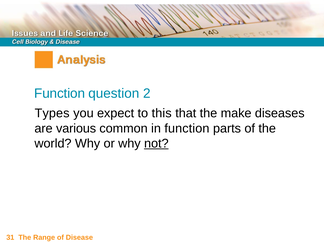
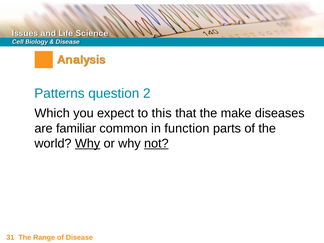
Function: Function -> Patterns (60, 93)
Types: Types -> Which (52, 113)
various: various -> familiar (76, 128)
Why underline: none -> present (88, 144)
